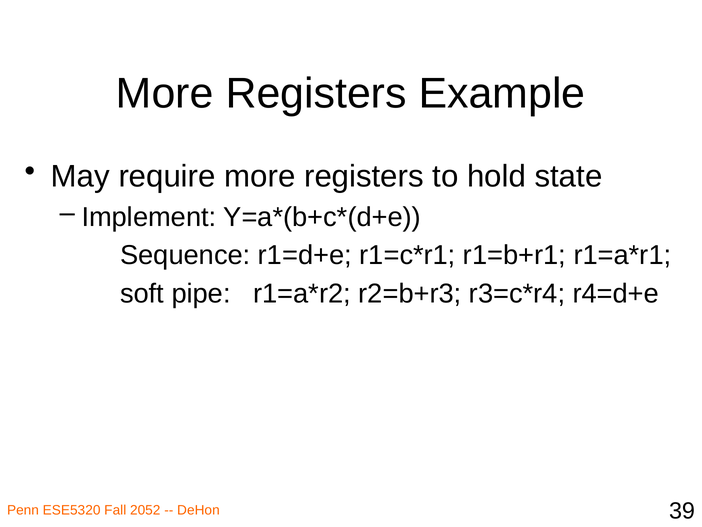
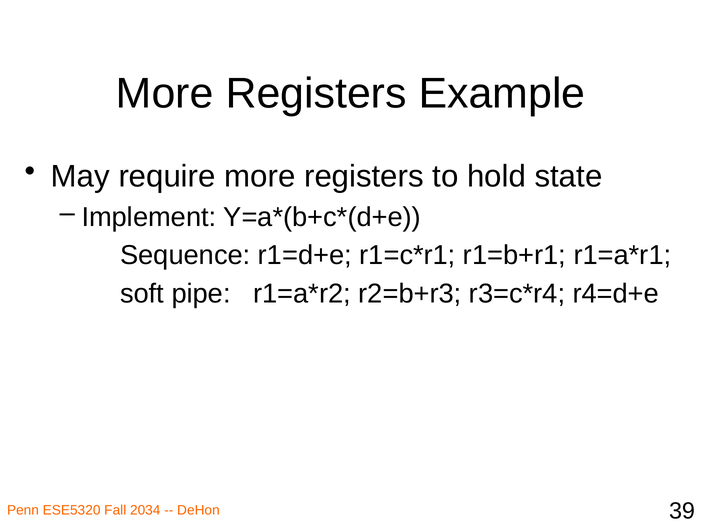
2052: 2052 -> 2034 (145, 510)
